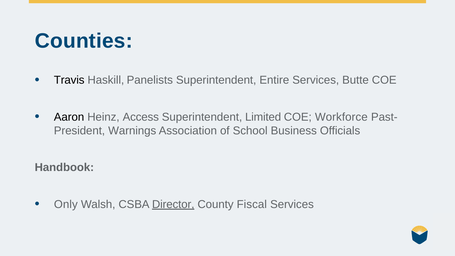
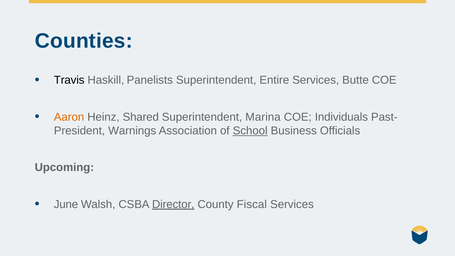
Aaron colour: black -> orange (69, 117)
Access: Access -> Shared (141, 117)
Limited: Limited -> Marina (263, 117)
Workforce: Workforce -> Individuals (341, 117)
School underline: none -> present (250, 131)
Handbook: Handbook -> Upcoming (64, 167)
Only: Only -> June (66, 204)
